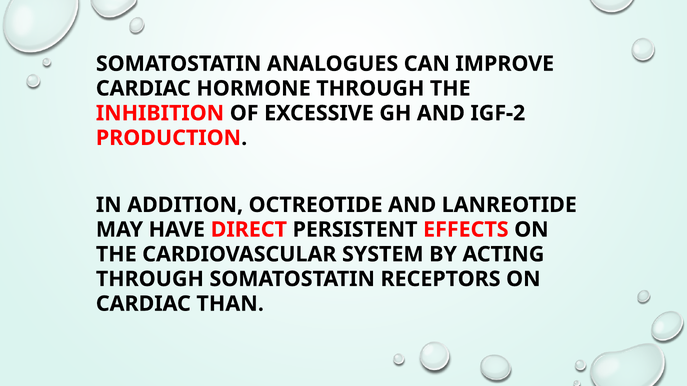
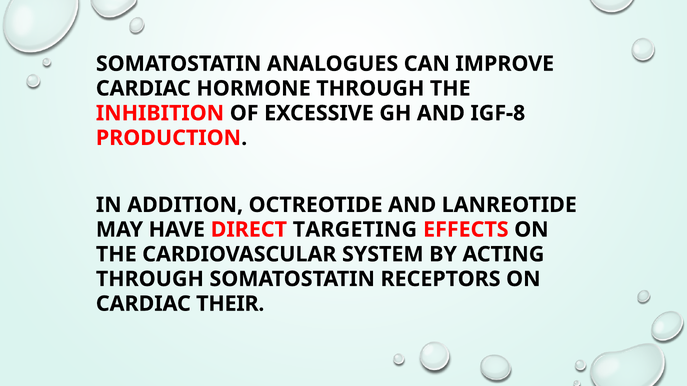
IGF-2: IGF-2 -> IGF-8 (498, 113)
PERSISTENT: PERSISTENT -> TARGETING (355, 230)
THAN: THAN -> THEIR (230, 304)
